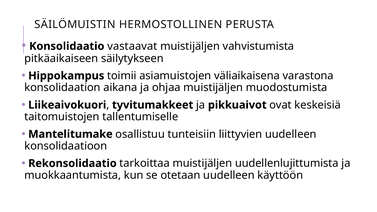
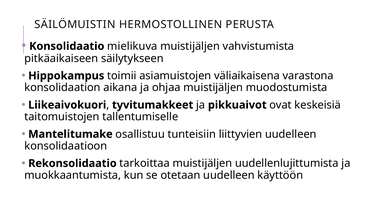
vastaavat: vastaavat -> mielikuva (132, 46)
